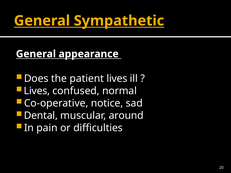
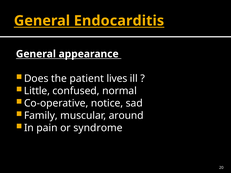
Sympathetic: Sympathetic -> Endocarditis (119, 21)
Lives: Lives -> Little (37, 91)
Dental: Dental -> Family (41, 116)
difficulties: difficulties -> syndrome (98, 128)
